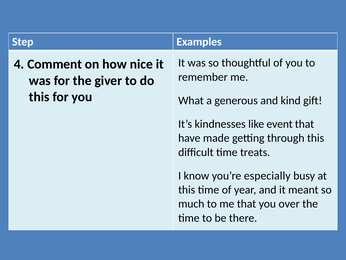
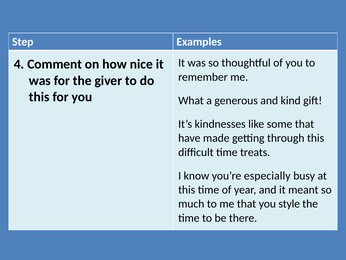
event: event -> some (280, 124)
over: over -> style (289, 204)
